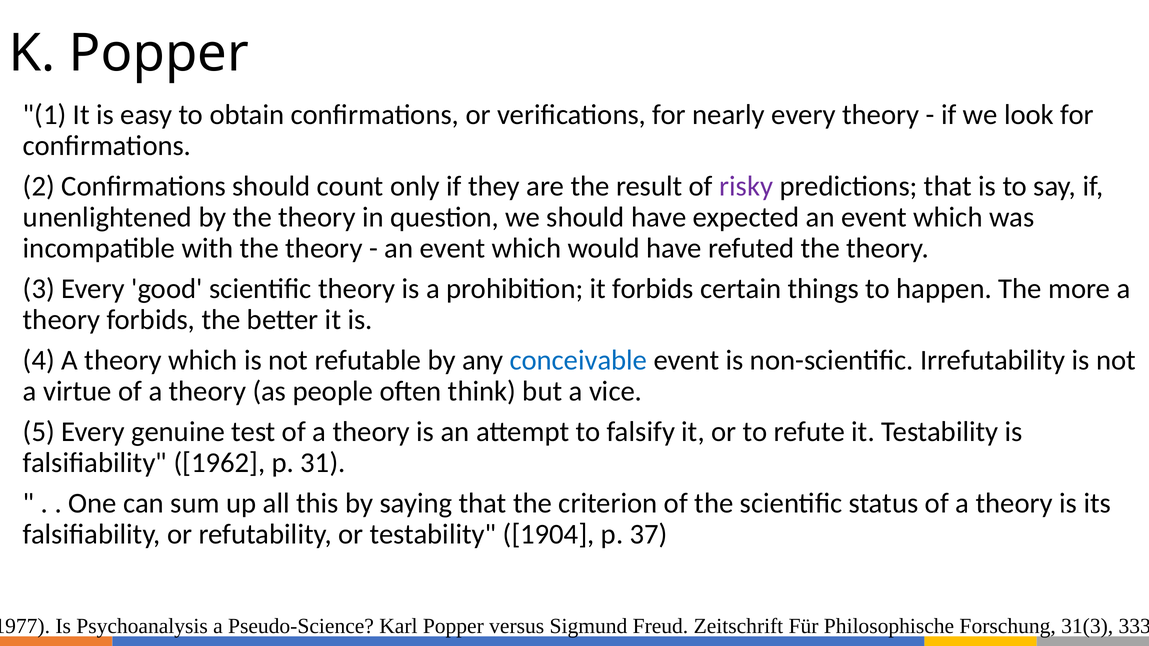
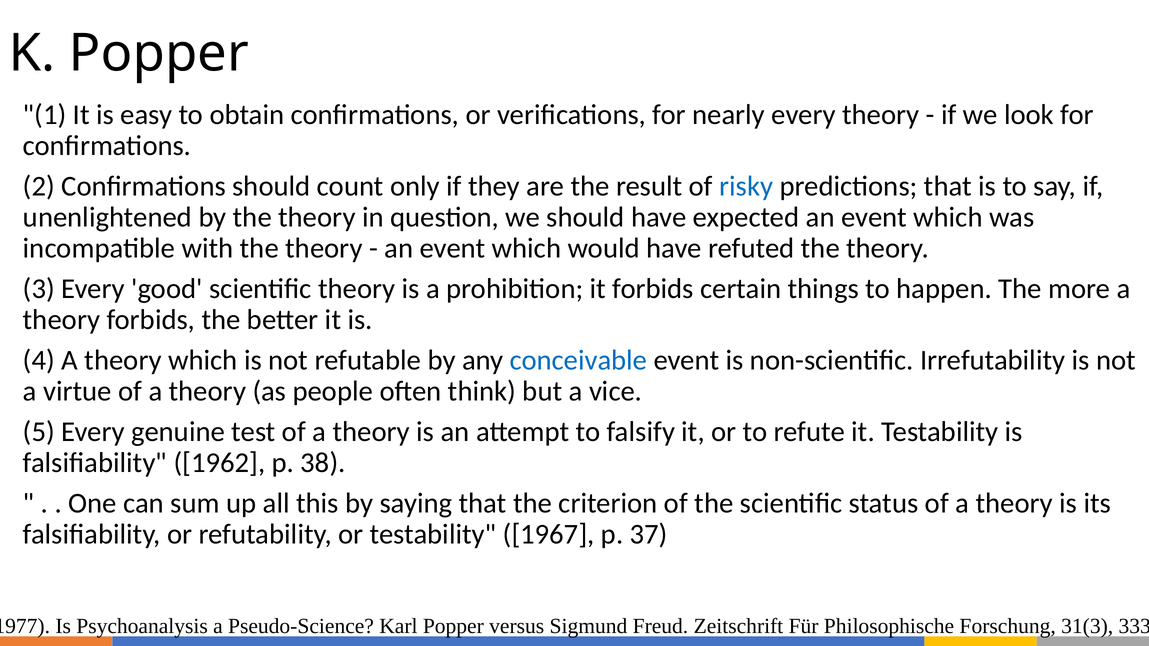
risky colour: purple -> blue (746, 186)
31: 31 -> 38 (323, 463)
1904: 1904 -> 1967 (549, 535)
